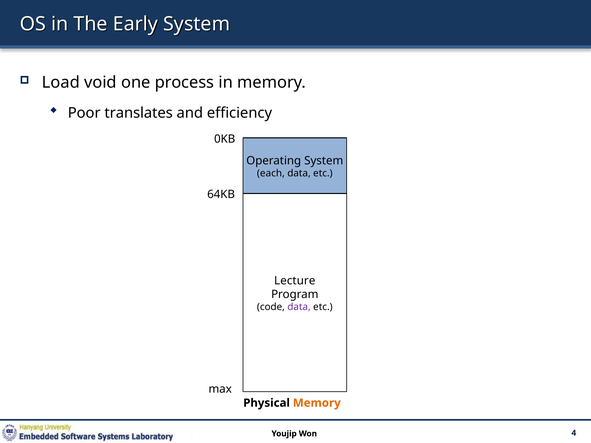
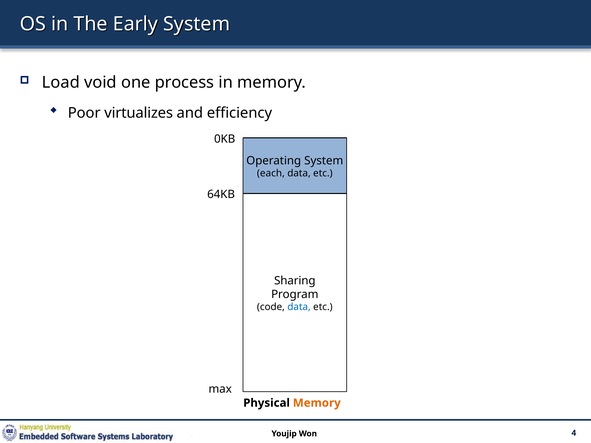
translates: translates -> virtualizes (139, 113)
Lecture: Lecture -> Sharing (295, 281)
data colour: purple -> blue (299, 307)
